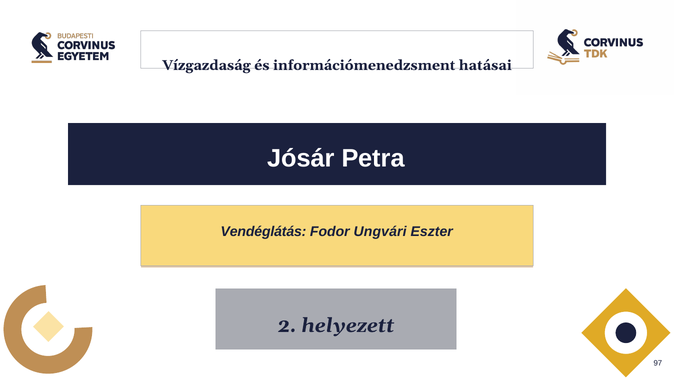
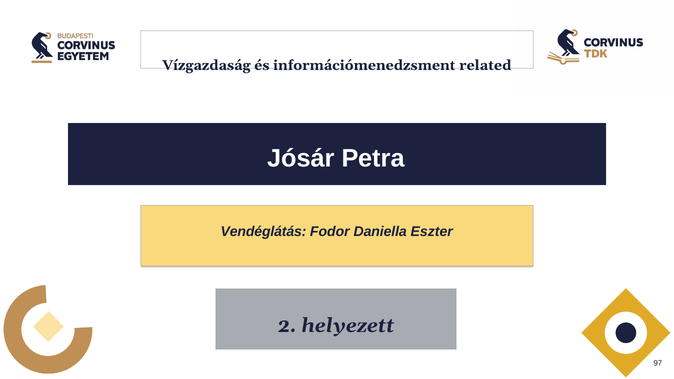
hatásai: hatásai -> related (485, 65)
Ungvári: Ungvári -> Daniella (380, 231)
